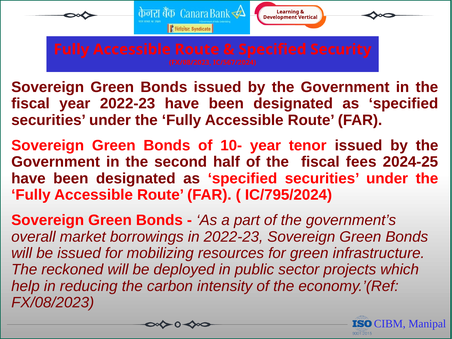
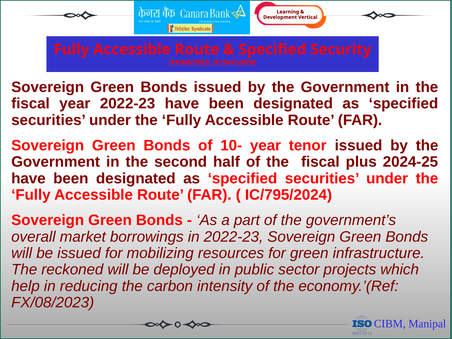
fees: fees -> plus (361, 162)
